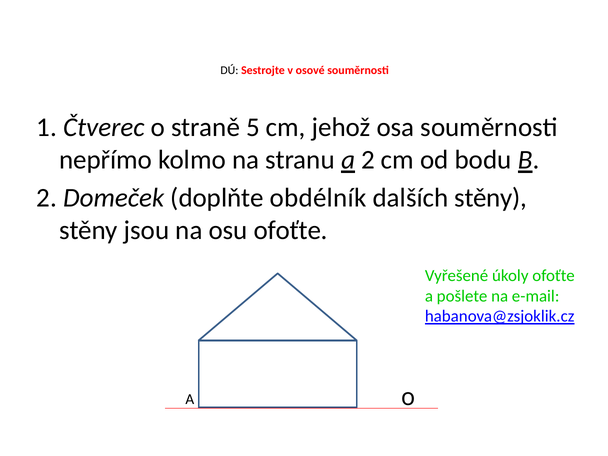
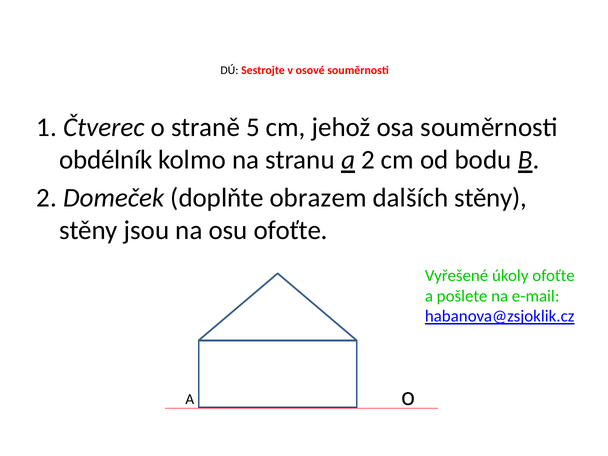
nepřímo: nepřímo -> obdélník (106, 160)
obdélník: obdélník -> obrazem (318, 198)
